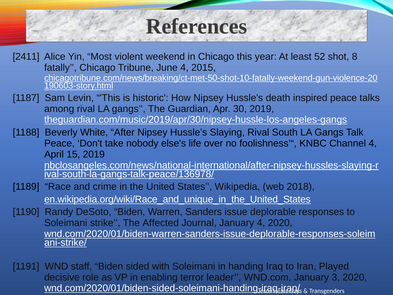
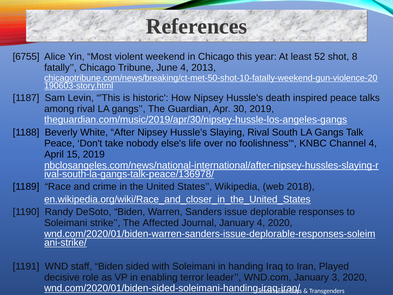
2411: 2411 -> 6755 (26, 57)
2015: 2015 -> 2013 (204, 68)
en.wikipedia.org/wiki/Race_and_unique_in_the_United_States: en.wikipedia.org/wiki/Race_and_unique_in_the_United_States -> en.wikipedia.org/wiki/Race_and_closer_in_the_United_States (177, 199)
